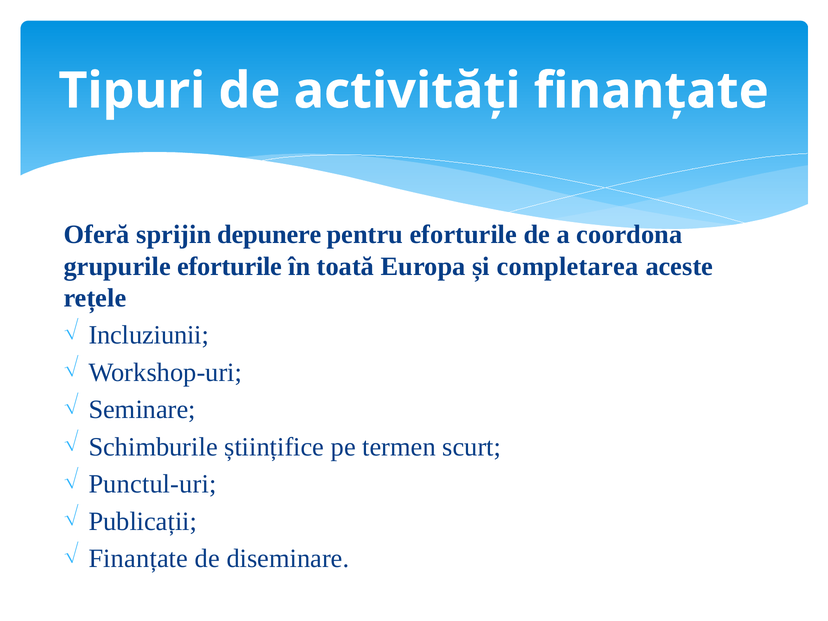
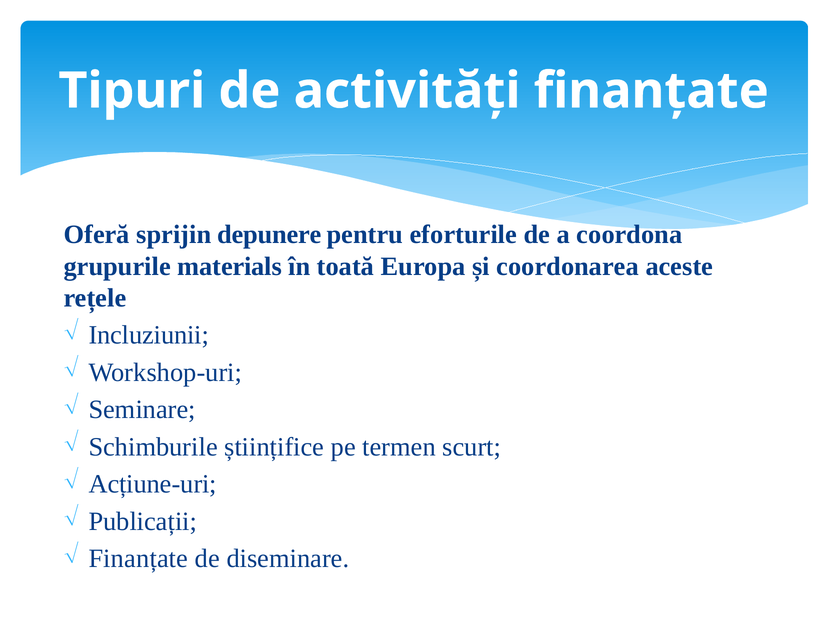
grupurile eforturile: eforturile -> materials (230, 266)
completarea: completarea -> coordonarea (568, 266)
Punctul-uri: Punctul-uri -> Acțiune-uri (153, 484)
